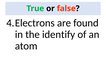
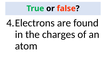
identify: identify -> charges (59, 34)
